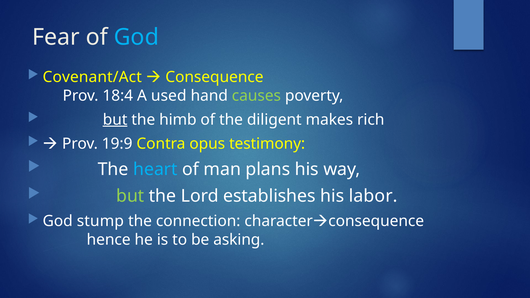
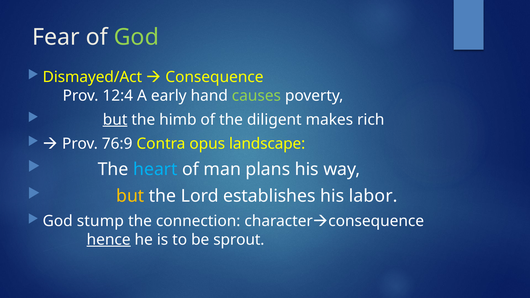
God colour: light blue -> light green (136, 37)
Covenant/Act: Covenant/Act -> Dismayed/Act (92, 77)
18:4: 18:4 -> 12:4 (118, 96)
used: used -> early (169, 96)
19:9: 19:9 -> 76:9 (117, 144)
testimony: testimony -> landscape (267, 144)
but colour: light green -> yellow (130, 196)
hence underline: none -> present (109, 240)
asking: asking -> sprout (239, 240)
